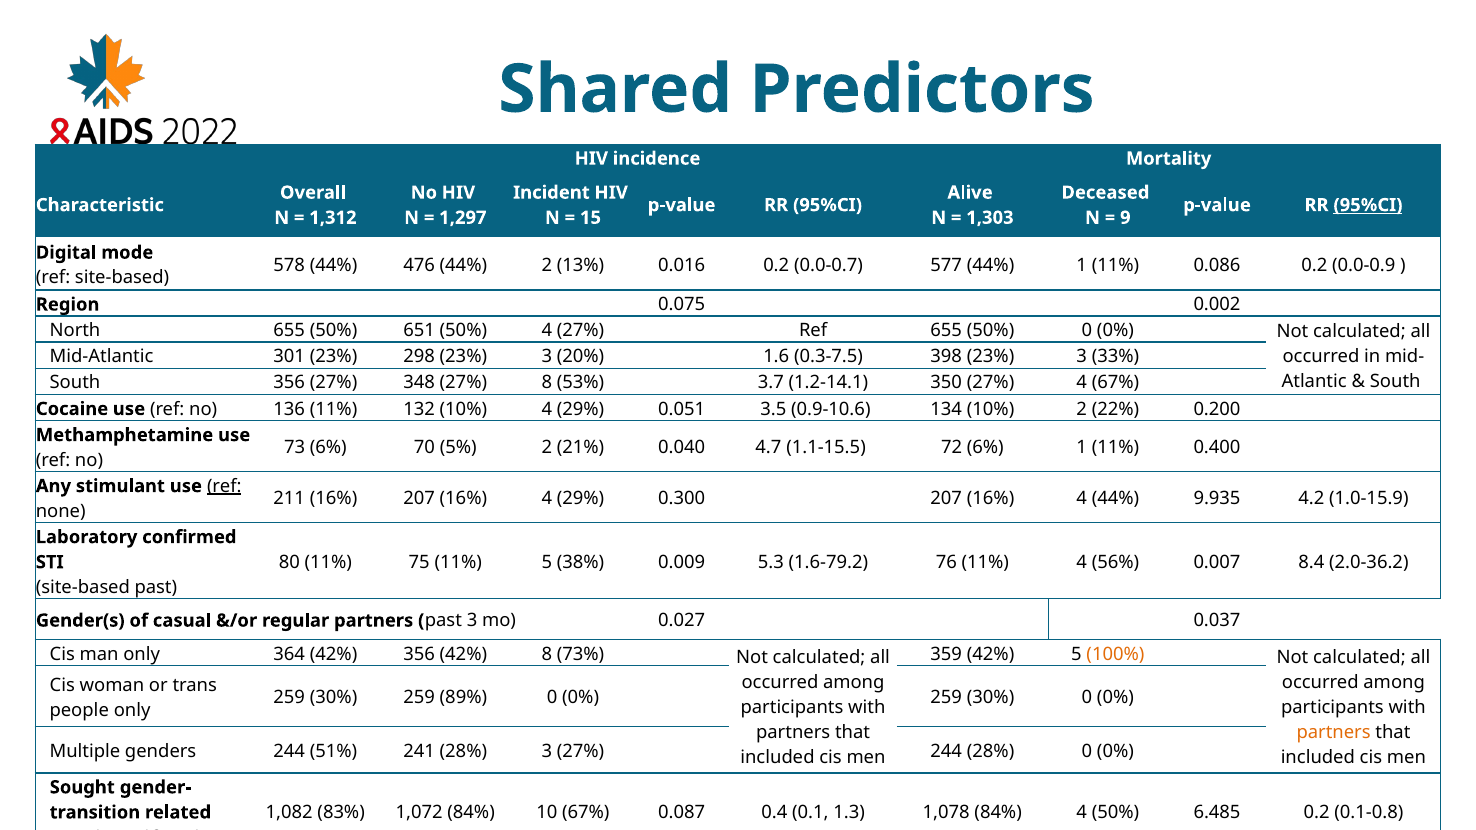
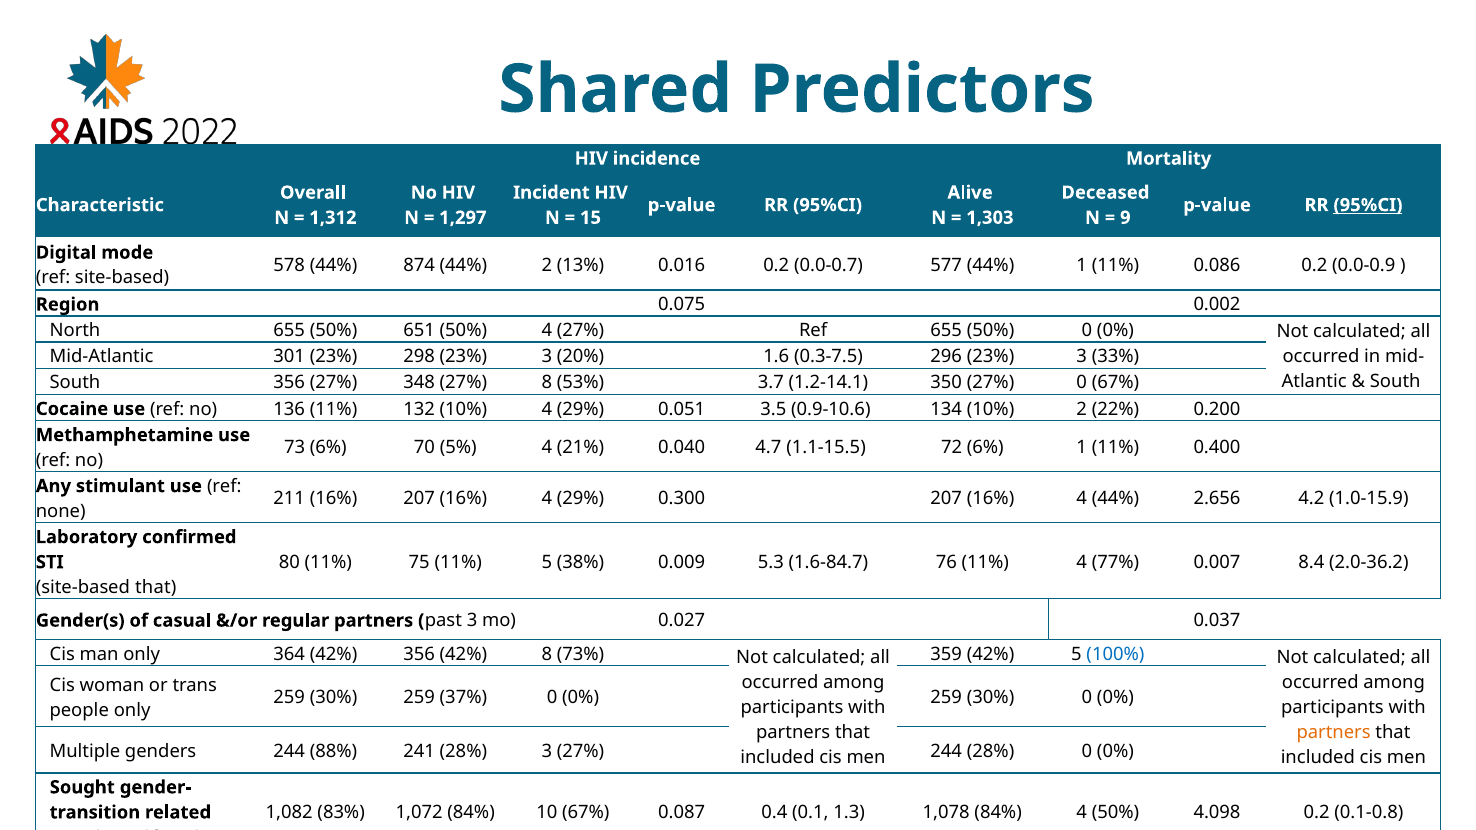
476: 476 -> 874 (419, 265)
398: 398 -> 296 (946, 357)
27% 4: 4 -> 0 (1082, 383)
5% 2: 2 -> 4 (547, 448)
ref underline: present -> none (224, 486)
9.935: 9.935 -> 2.656 (1217, 499)
1.6-79.2: 1.6-79.2 -> 1.6-84.7 (828, 562)
56%: 56% -> 77% (1115, 562)
site-based past: past -> that (156, 587)
100% colour: orange -> blue (1115, 654)
89%: 89% -> 37% (463, 698)
51%: 51% -> 88% (334, 751)
6.485: 6.485 -> 4.098 (1217, 812)
